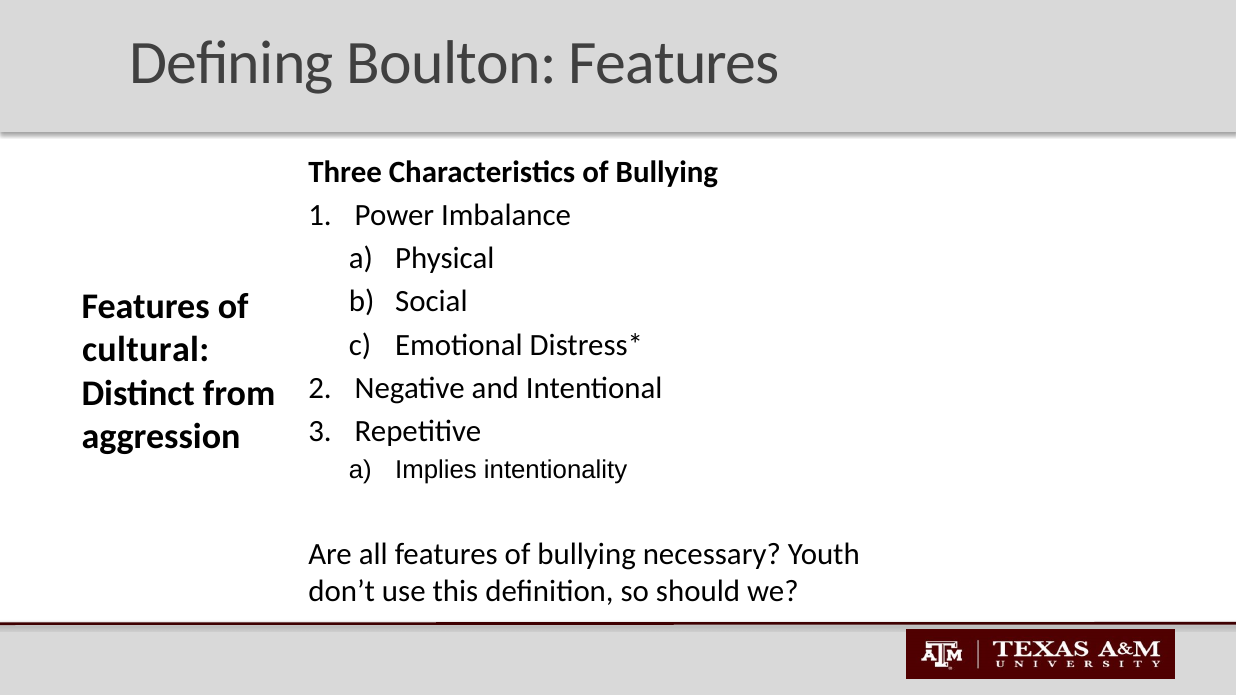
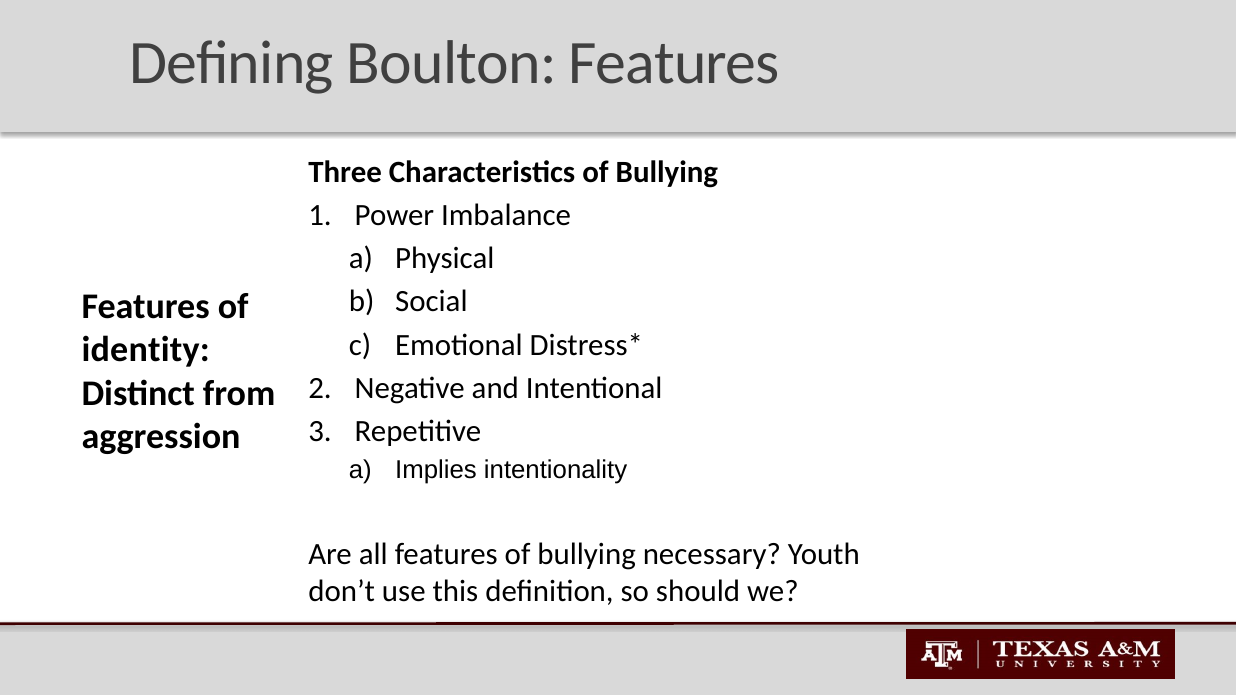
cultural: cultural -> identity (146, 350)
